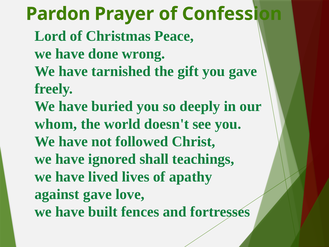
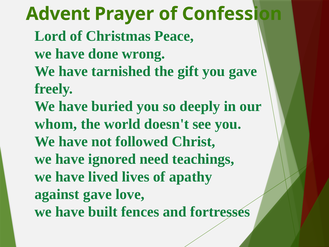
Pardon: Pardon -> Advent (58, 14)
shall: shall -> need (154, 159)
